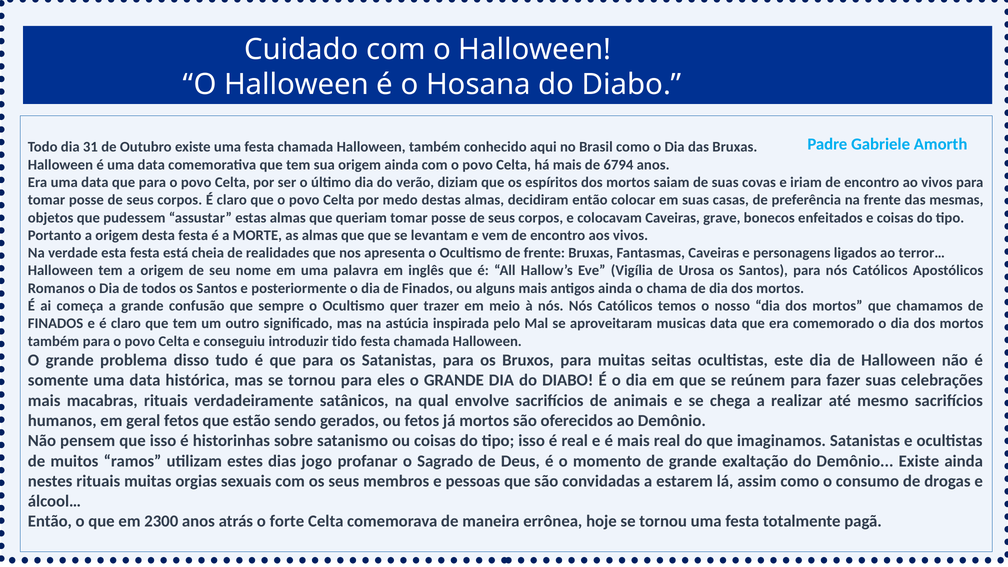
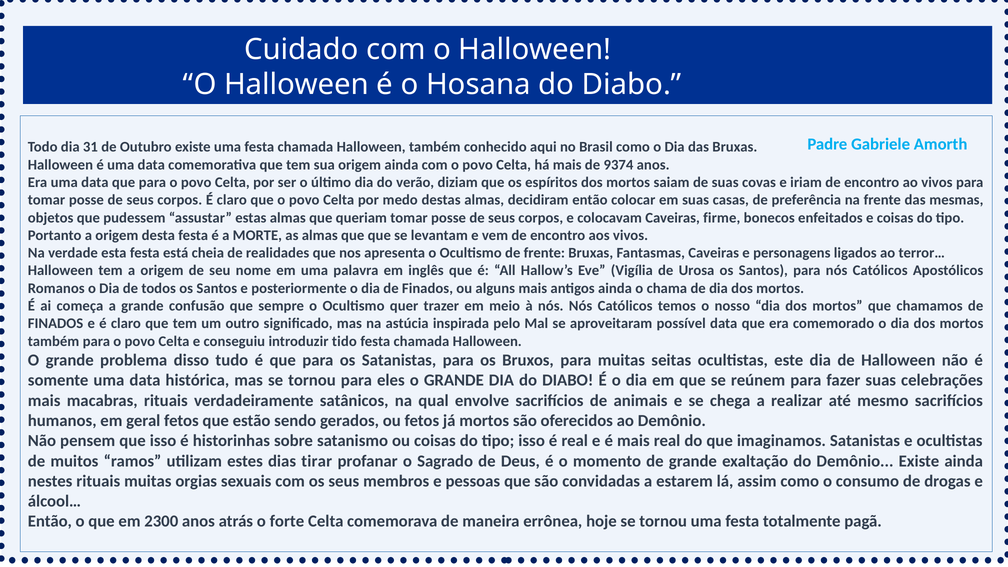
6794: 6794 -> 9374 (618, 165)
grave: grave -> firme (722, 218)
musicas: musicas -> possível (681, 324)
jogo: jogo -> tirar (317, 461)
